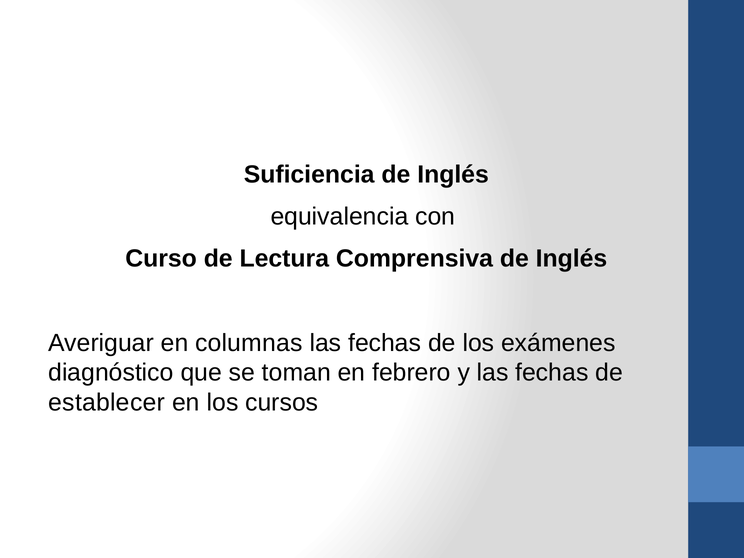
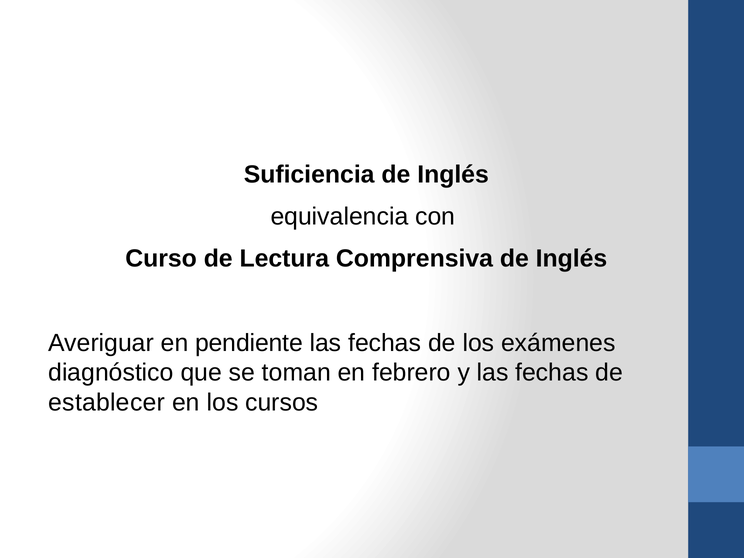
columnas: columnas -> pendiente (249, 343)
